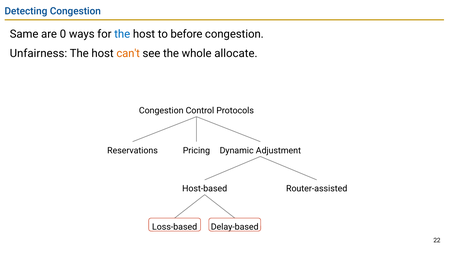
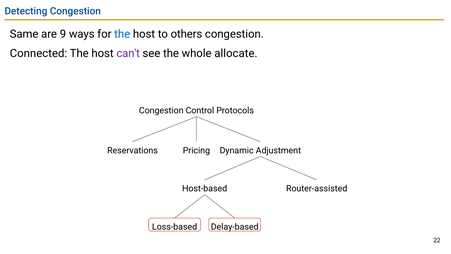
0: 0 -> 9 (63, 34)
before: before -> others (186, 34)
Unfairness: Unfairness -> Connected (38, 53)
can't colour: orange -> purple (128, 53)
